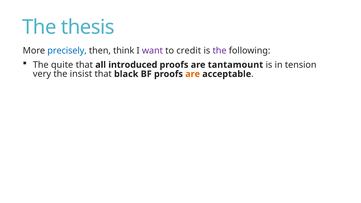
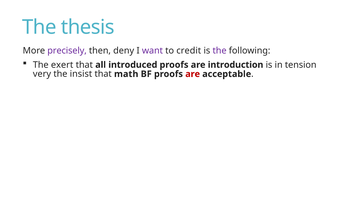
precisely colour: blue -> purple (67, 51)
think: think -> deny (124, 51)
quite: quite -> exert (62, 65)
tantamount: tantamount -> introduction (236, 65)
black: black -> math (126, 74)
are colour: orange -> red (193, 74)
